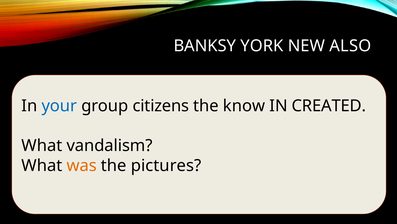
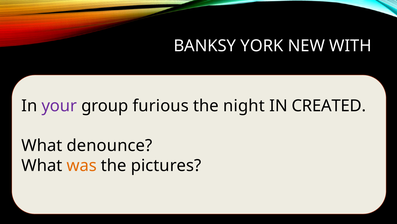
ALSO: ALSO -> WITH (350, 46)
your colour: blue -> purple (59, 106)
citizens: citizens -> furious (161, 106)
know: know -> night (244, 106)
vandalism: vandalism -> denounce (109, 145)
